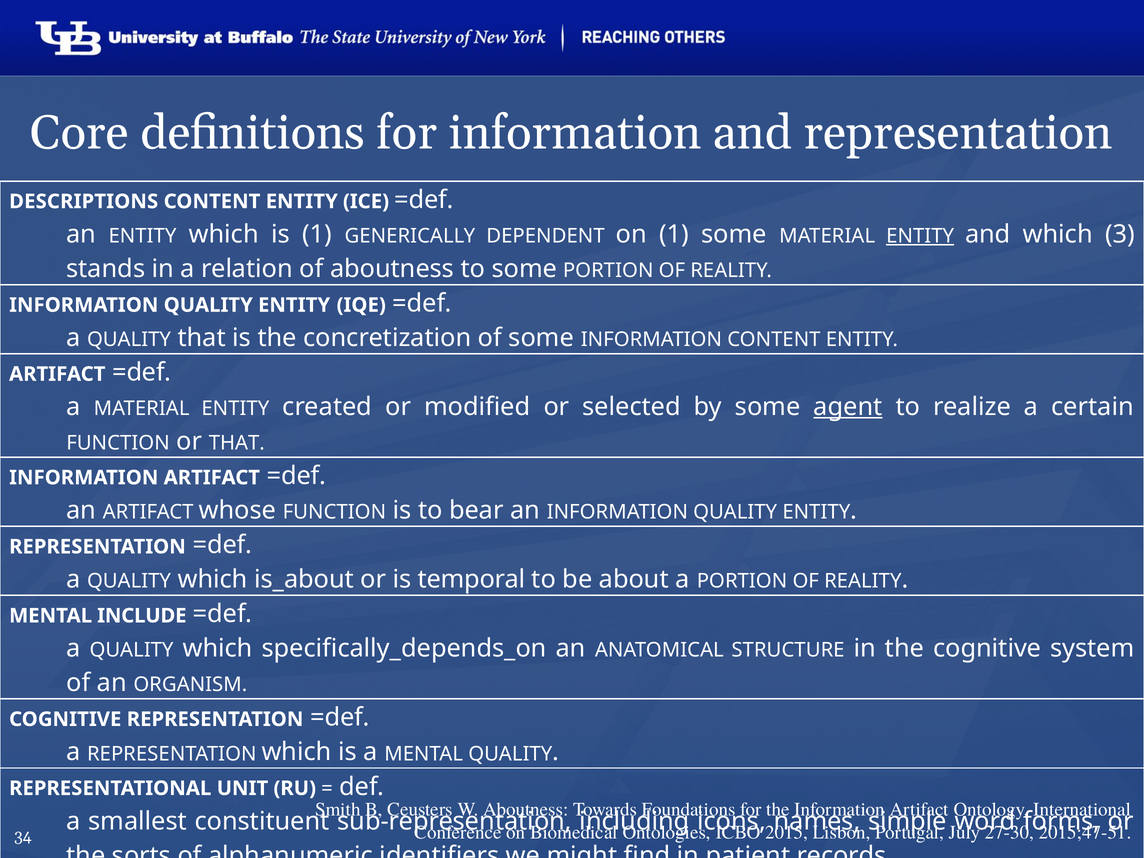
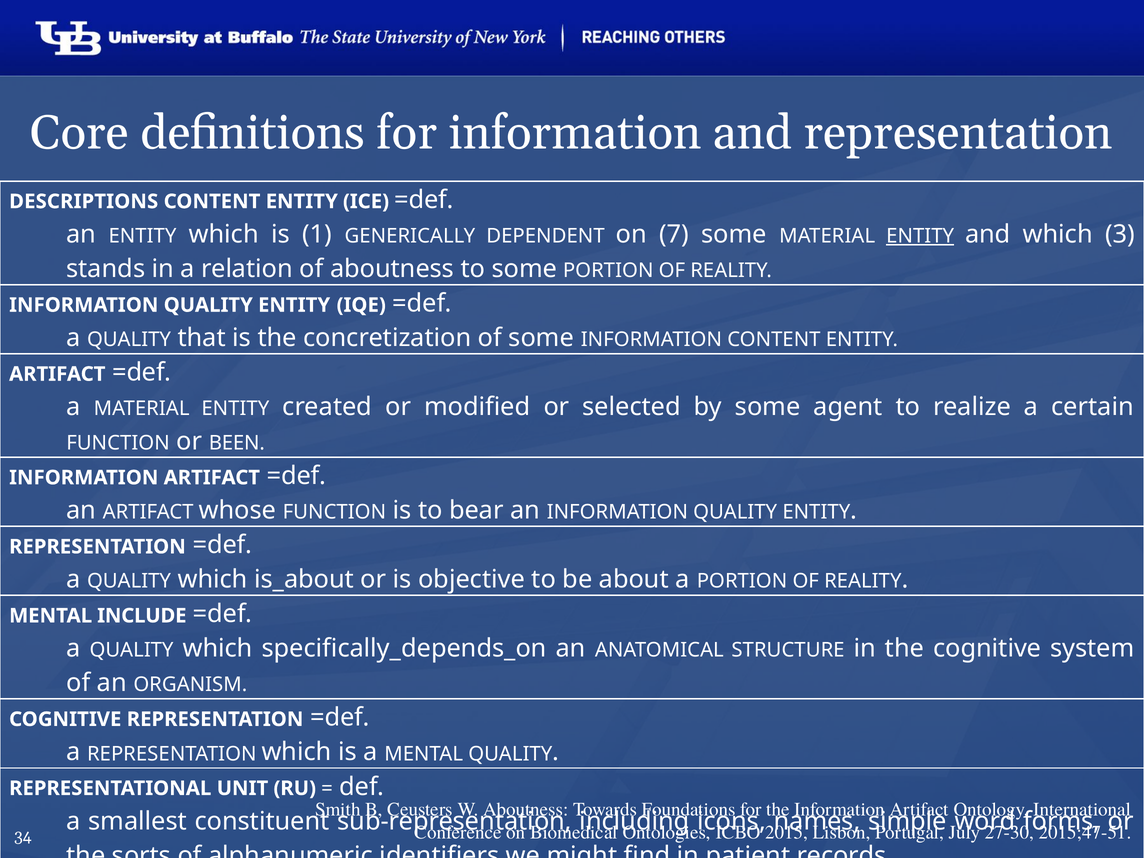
on 1: 1 -> 7 (674, 234)
agent underline: present -> none (848, 407)
or THAT: THAT -> BEEN (237, 443)
temporal: temporal -> objective (472, 580)
